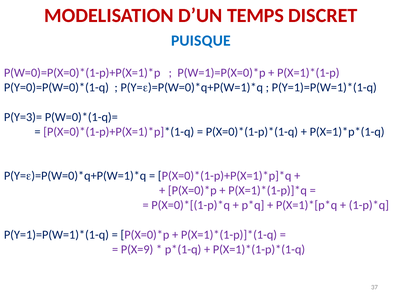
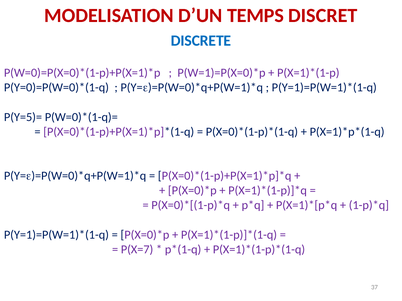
PUISQUE: PUISQUE -> DISCRETE (201, 41)
P(Y=3)=: P(Y=3)= -> P(Y=5)= (23, 117)
P(X=9: P(X=9 -> P(X=7 (137, 250)
